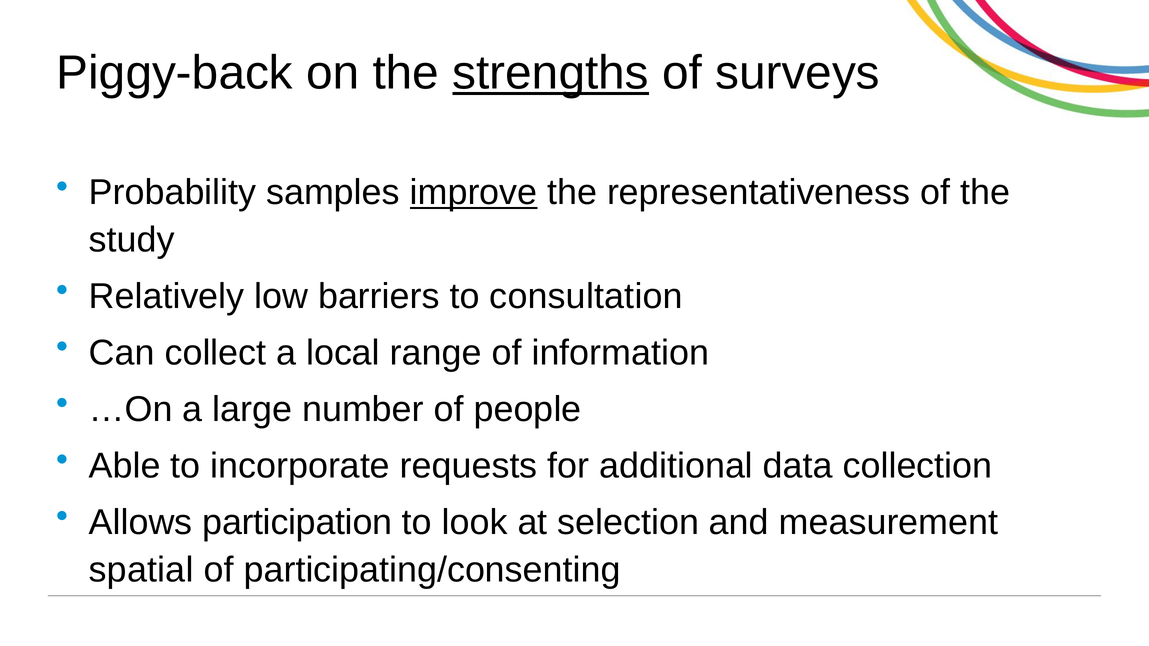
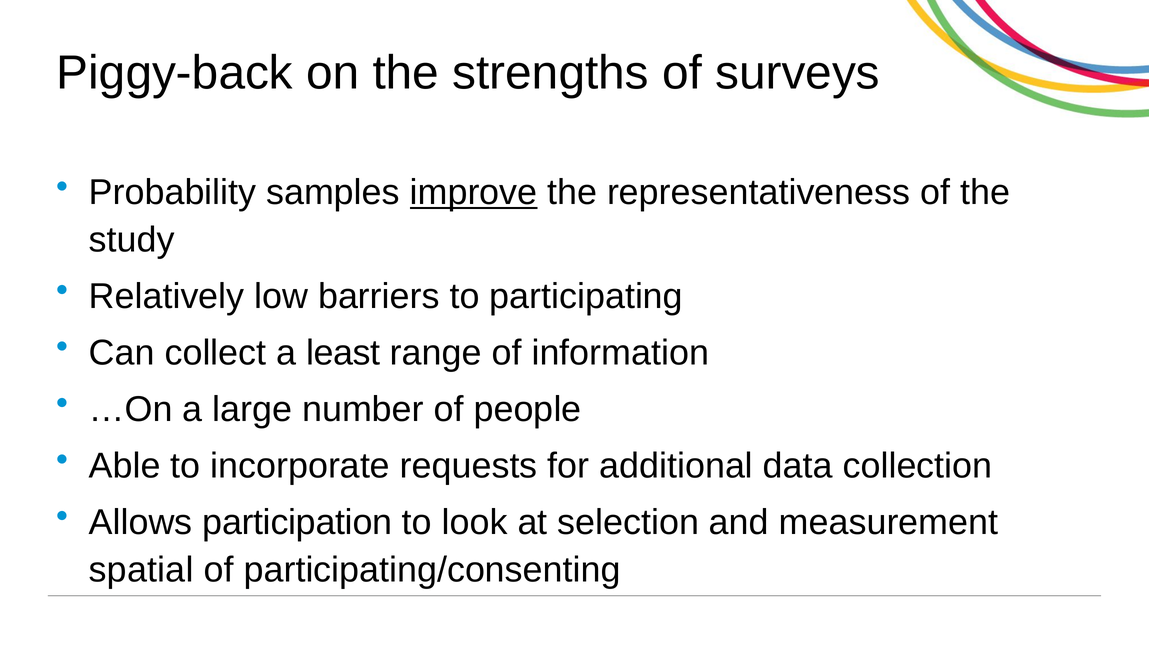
strengths underline: present -> none (551, 73)
consultation: consultation -> participating (586, 297)
local: local -> least (343, 353)
